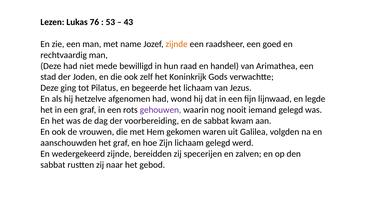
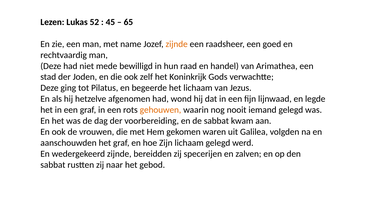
76: 76 -> 52 (94, 22)
53: 53 -> 45 (110, 22)
43: 43 -> 65 (128, 22)
gehouwen colour: purple -> orange (161, 110)
